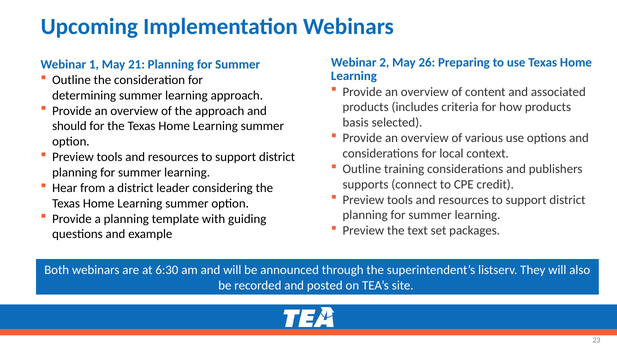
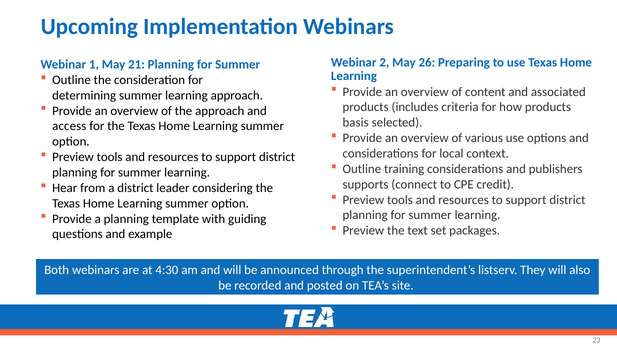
should: should -> access (69, 126)
6:30: 6:30 -> 4:30 (167, 270)
